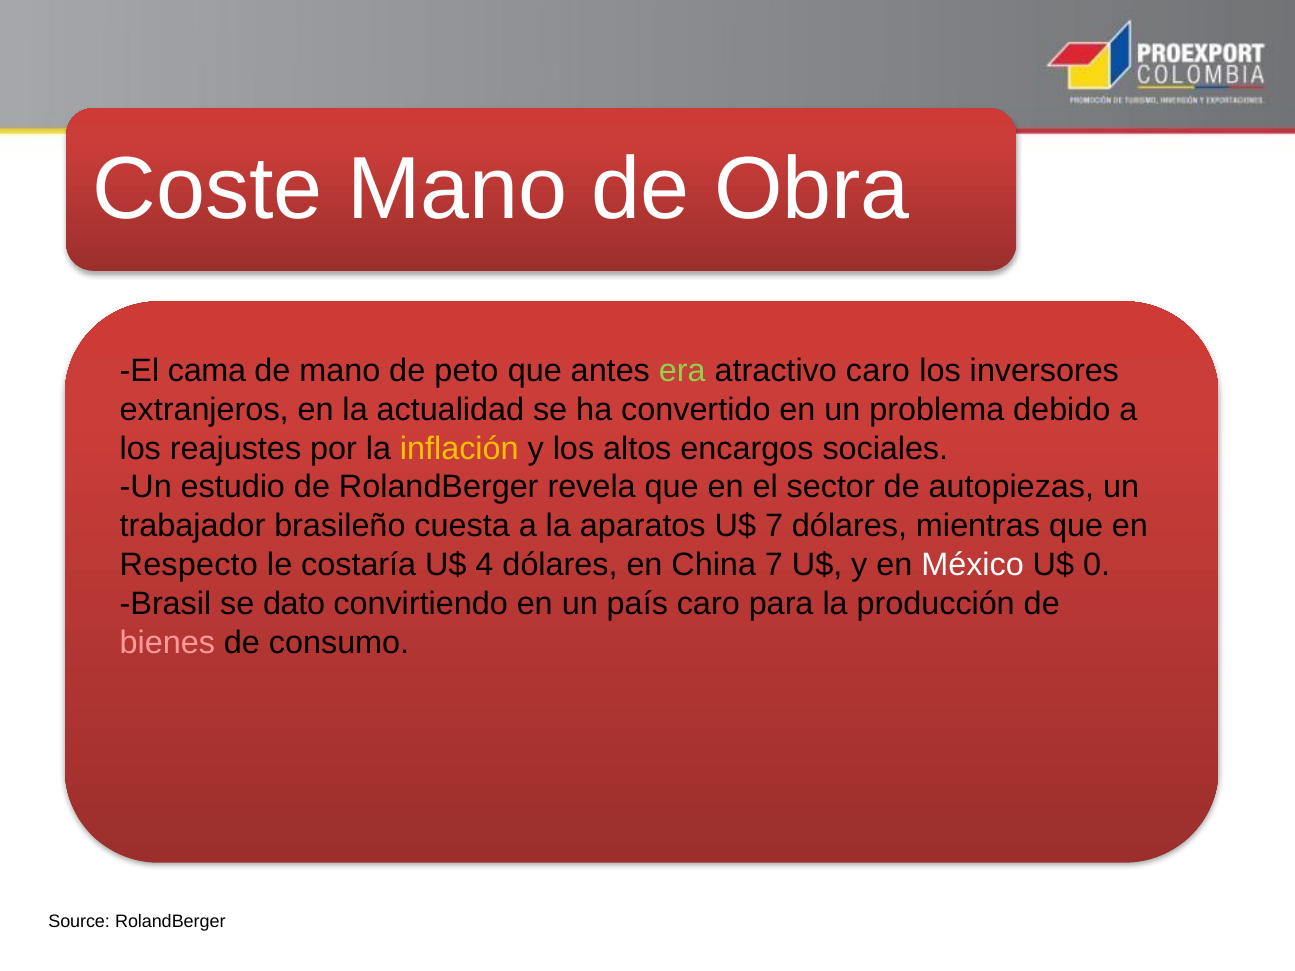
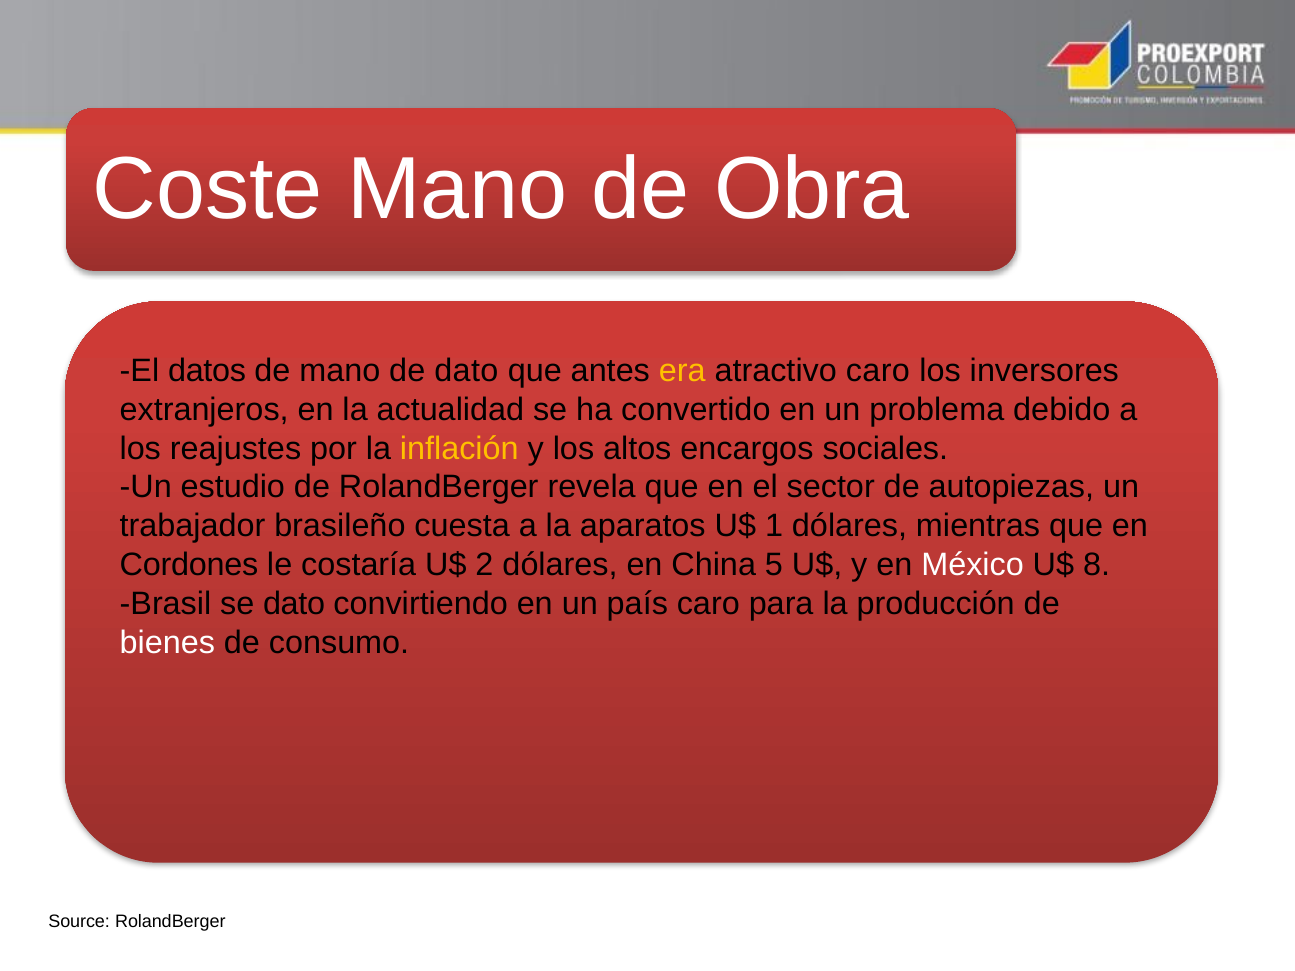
cama: cama -> datos (207, 371)
de peto: peto -> dato (466, 371)
era colour: light green -> yellow (682, 371)
U$ 7: 7 -> 1 (774, 526)
Respecto: Respecto -> Cordones (189, 565)
4: 4 -> 2 (484, 565)
China 7: 7 -> 5 (774, 565)
0: 0 -> 8 (1097, 565)
bienes colour: pink -> white (167, 643)
